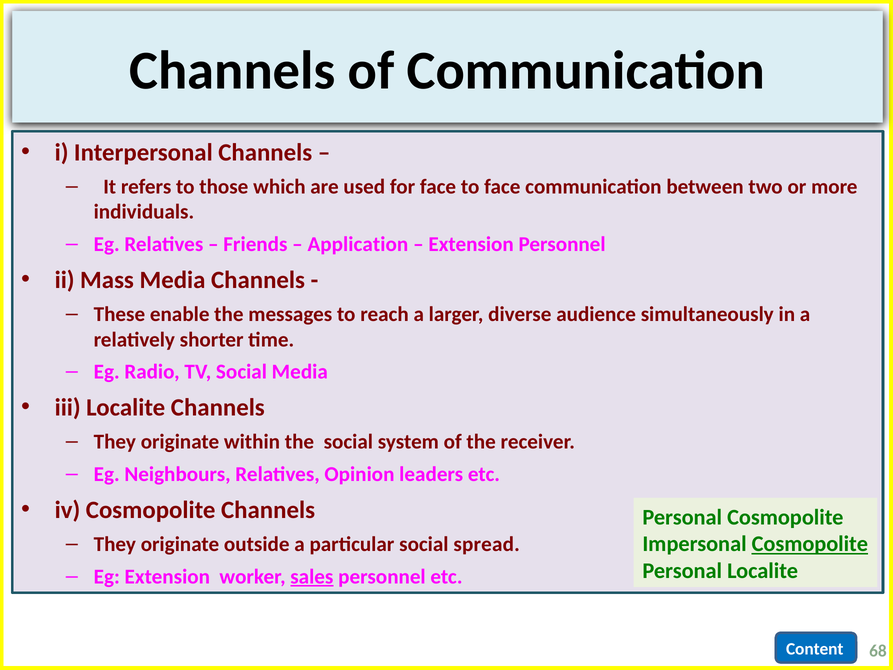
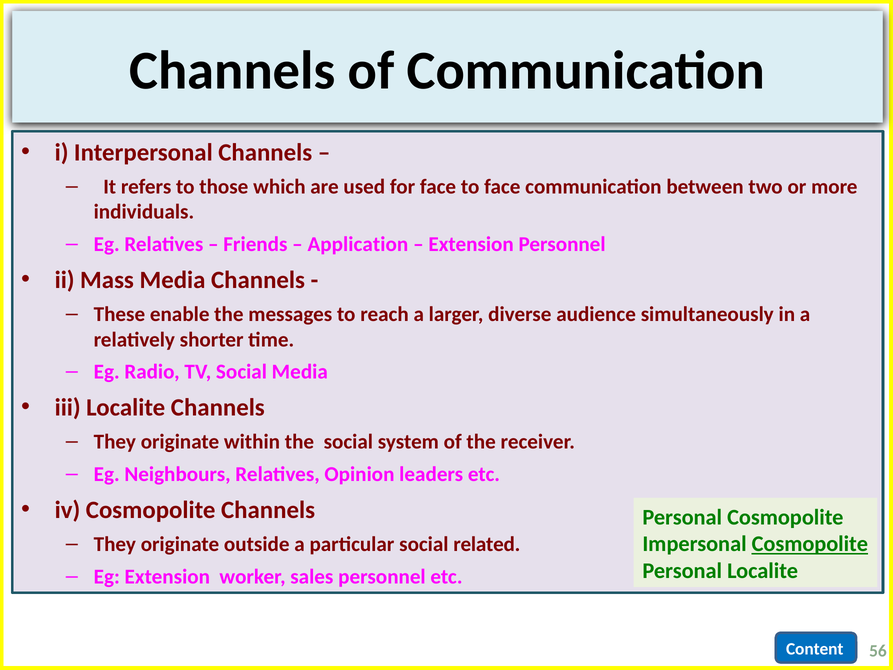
spread: spread -> related (487, 544)
sales underline: present -> none (312, 576)
68: 68 -> 56 (878, 651)
